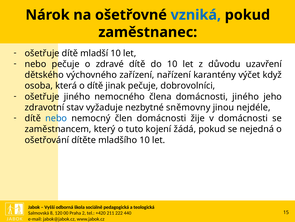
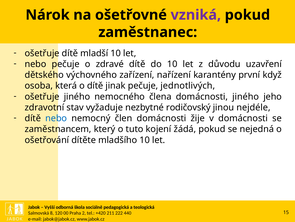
vzniká colour: blue -> purple (196, 15)
výčet: výčet -> první (249, 75)
dobrovolníci: dobrovolníci -> jednotlivých (188, 85)
sněmovny: sněmovny -> rodičovský (188, 107)
